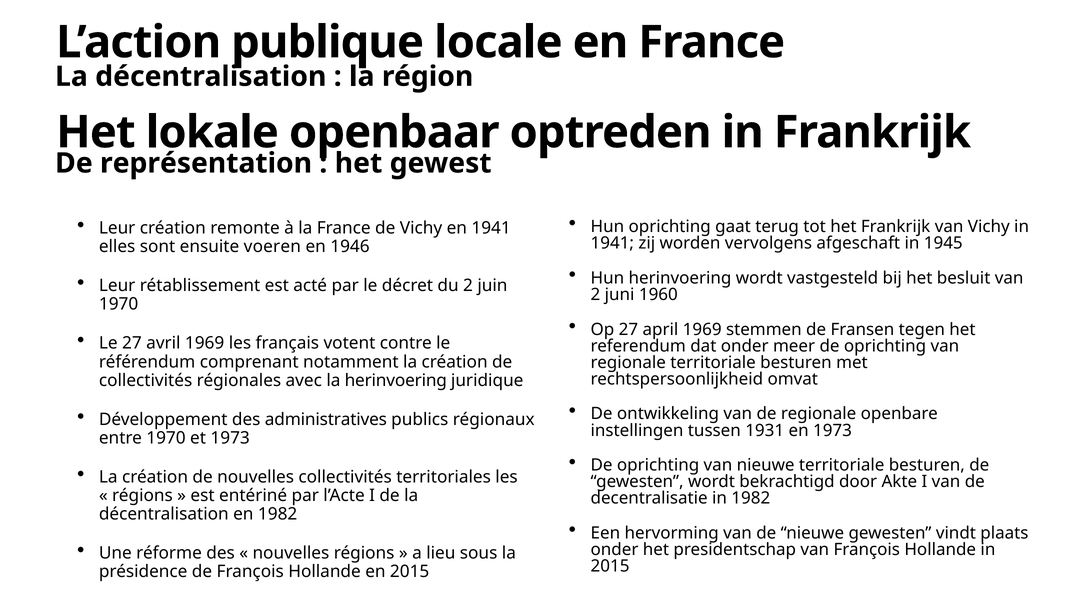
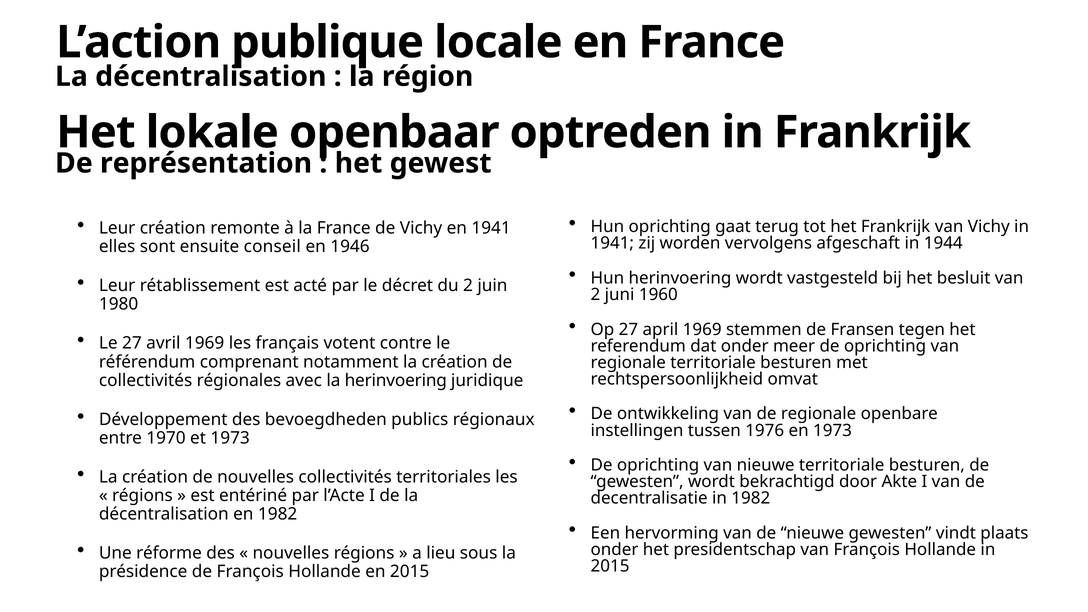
1945: 1945 -> 1944 (943, 243)
voeren: voeren -> conseil (272, 247)
1970: 1970 -> 1980 (119, 304)
administratives: administratives -> bevoegdheden (326, 419)
1931: 1931 -> 1976 (765, 430)
